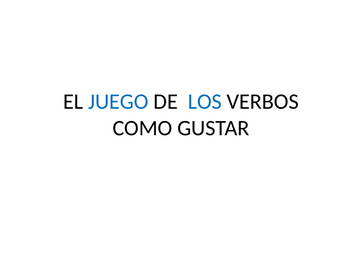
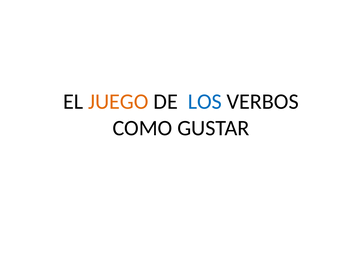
JUEGO colour: blue -> orange (118, 102)
